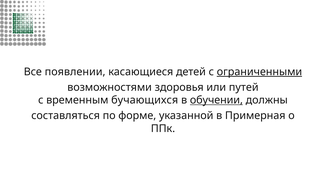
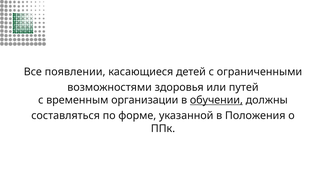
ограниченными underline: present -> none (259, 72)
бучающихся: бучающихся -> организации (145, 100)
Примерная: Примерная -> Положения (255, 116)
